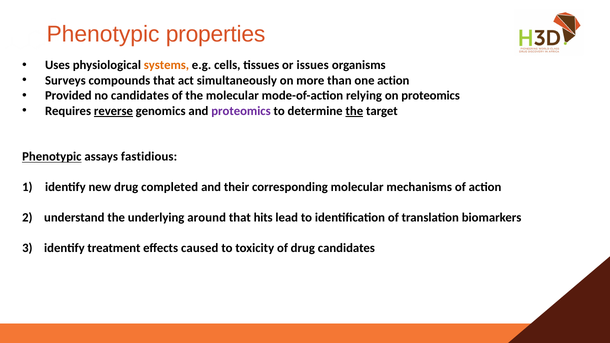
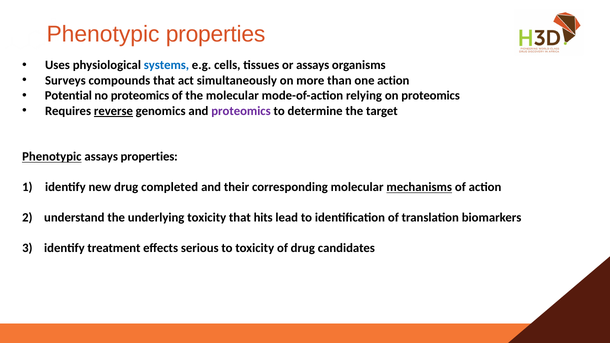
systems colour: orange -> blue (166, 65)
or issues: issues -> assays (313, 65)
Provided: Provided -> Potential (68, 96)
no candidates: candidates -> proteomics (140, 96)
the underline: present -> none (354, 111)
assays fastidious: fastidious -> properties (149, 157)
mechanisms underline: none -> present (419, 187)
underlying around: around -> toxicity (207, 218)
caused: caused -> serious (200, 248)
